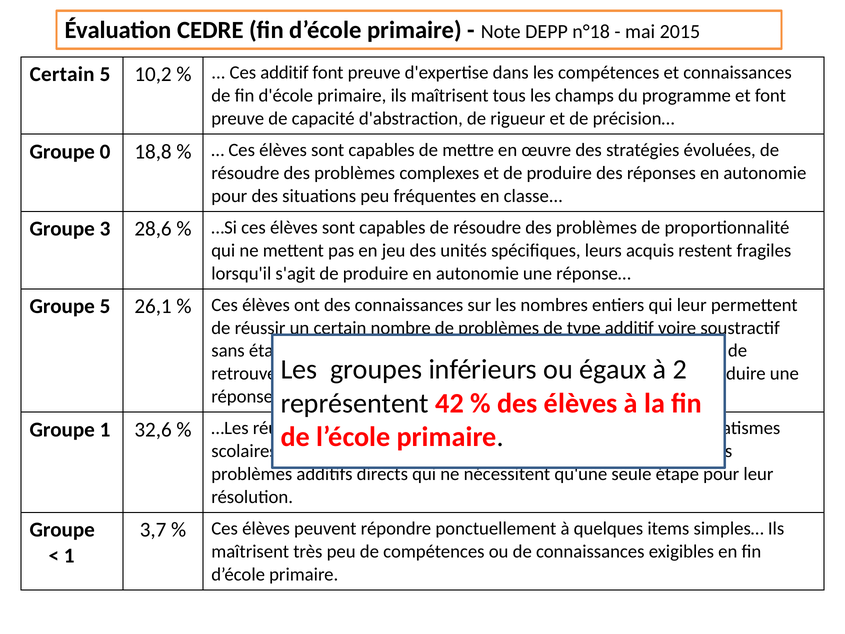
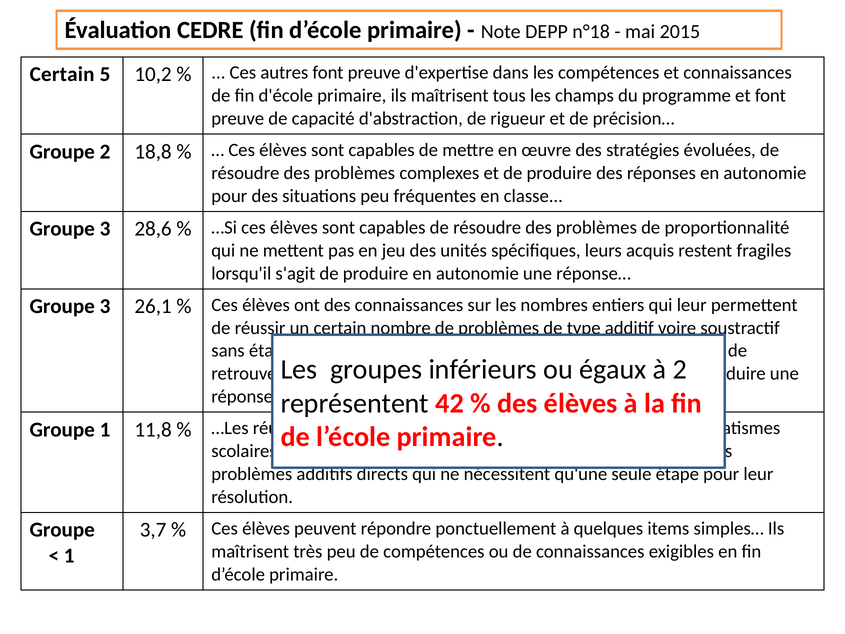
Ces additif: additif -> autres (284, 73)
Groupe 0: 0 -> 2 (105, 151)
5: 5 -> 3 (105, 306)
32,6: 32,6 -> 11,8 (153, 429)
